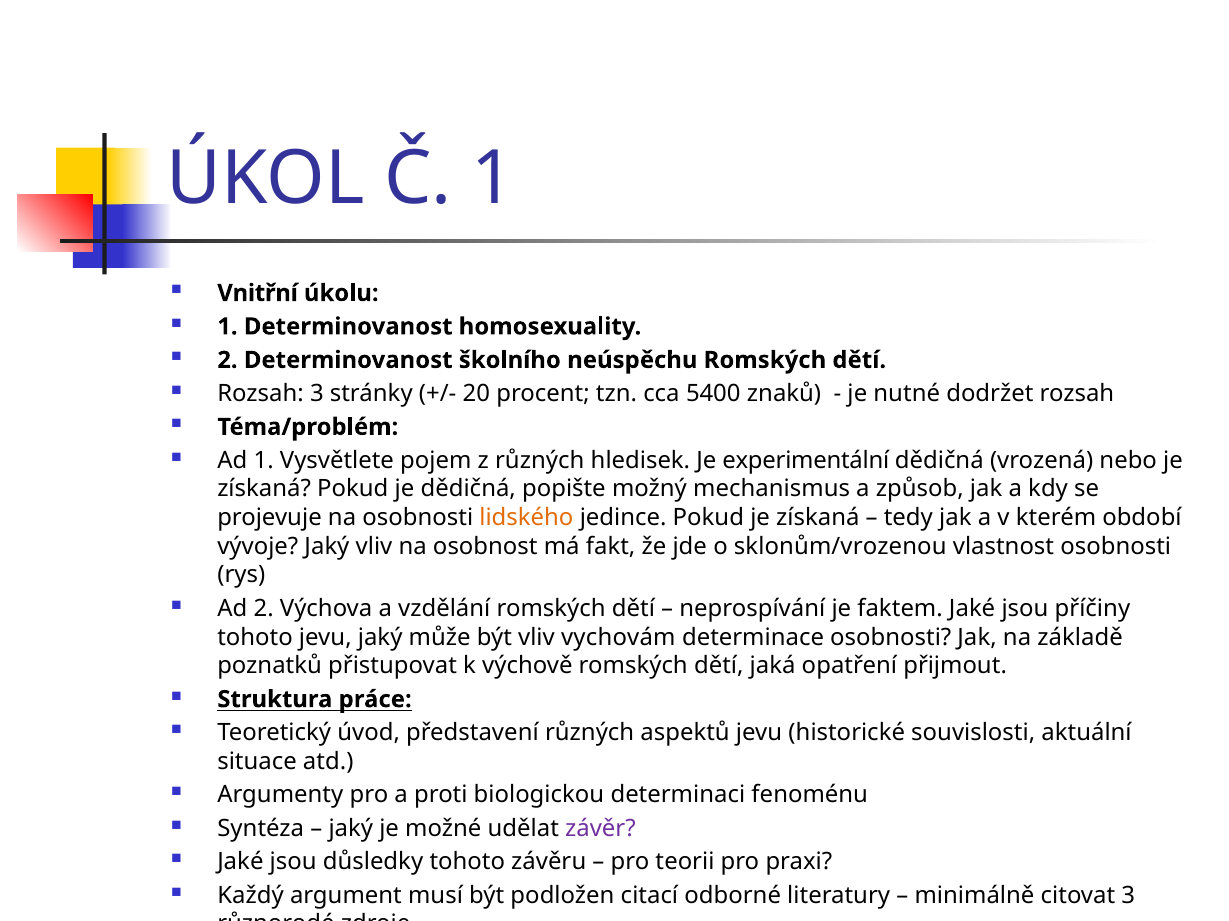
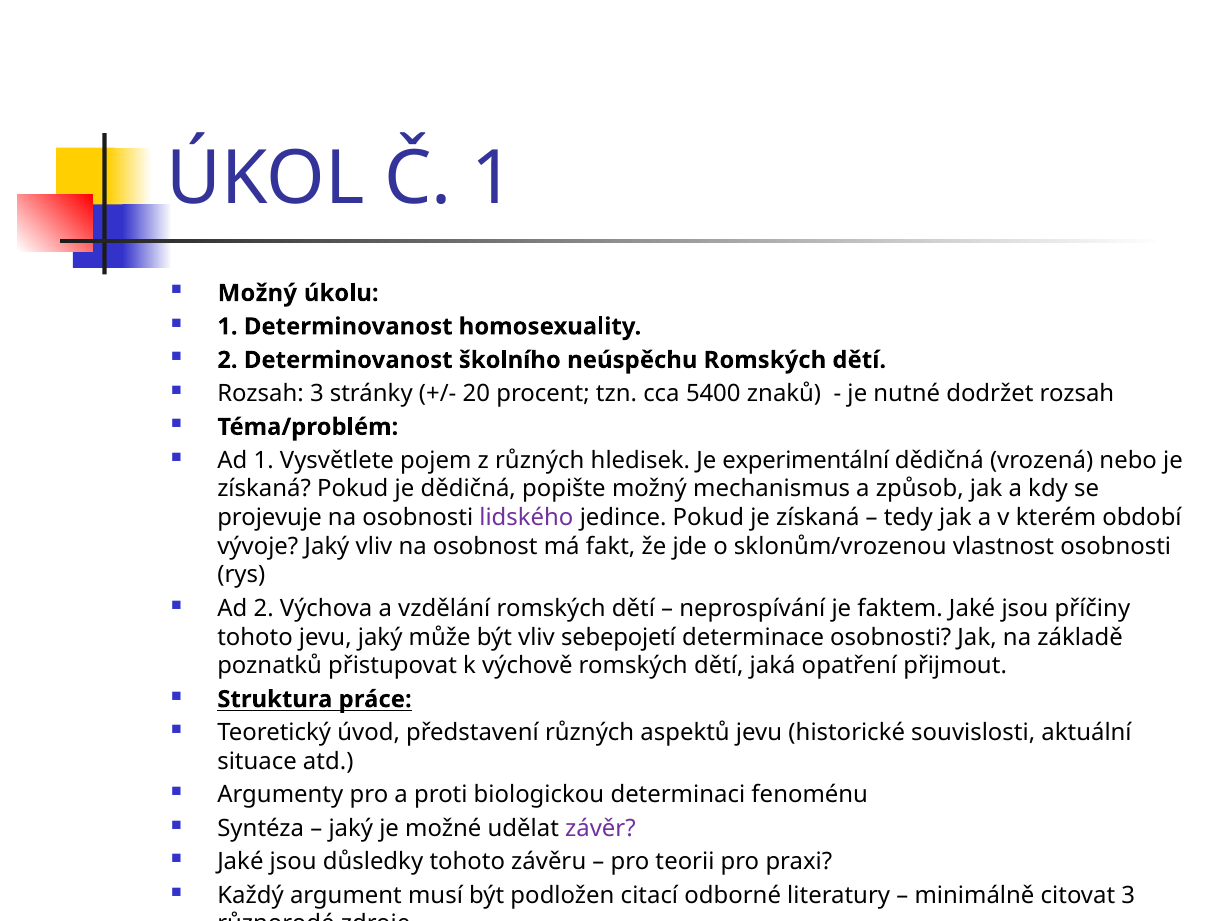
Vnitřní: Vnitřní -> Možný (257, 293)
lidského colour: orange -> purple (526, 518)
vychovám: vychovám -> sebepojetí (619, 638)
